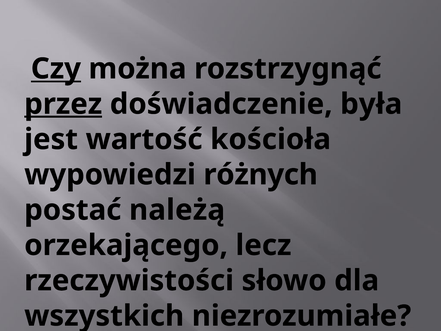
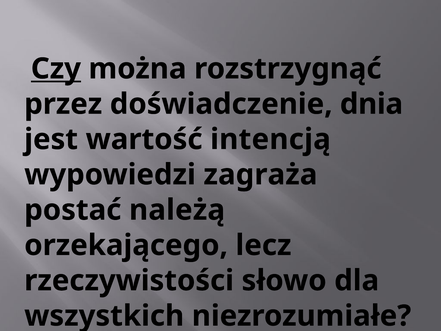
przez underline: present -> none (63, 104)
była: była -> dnia (371, 104)
kościoła: kościoła -> intencją (270, 139)
różnych: różnych -> zagraża (260, 175)
